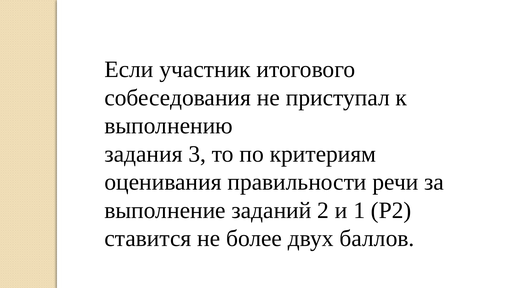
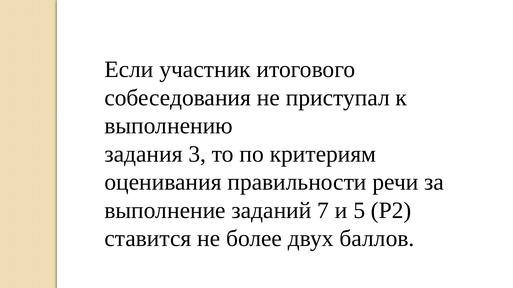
2: 2 -> 7 (323, 211)
1: 1 -> 5 (359, 211)
